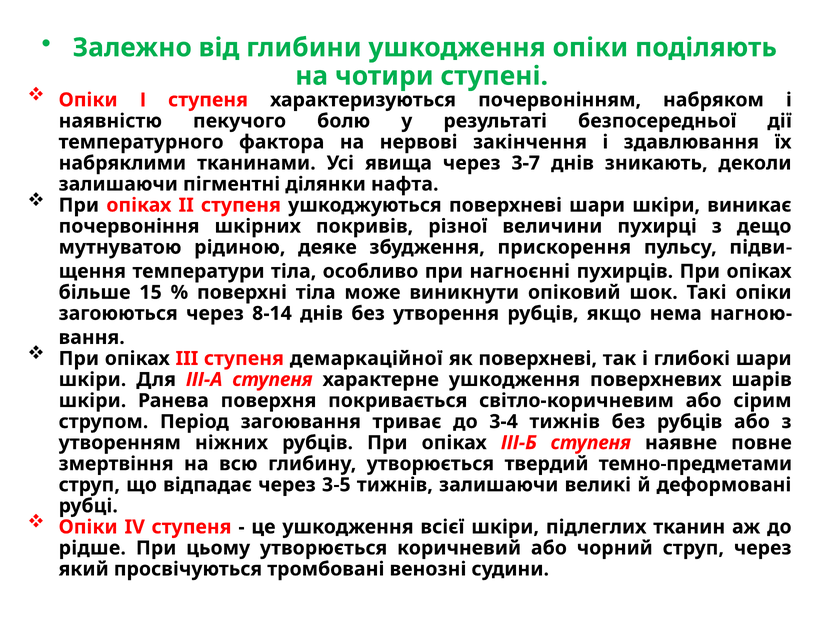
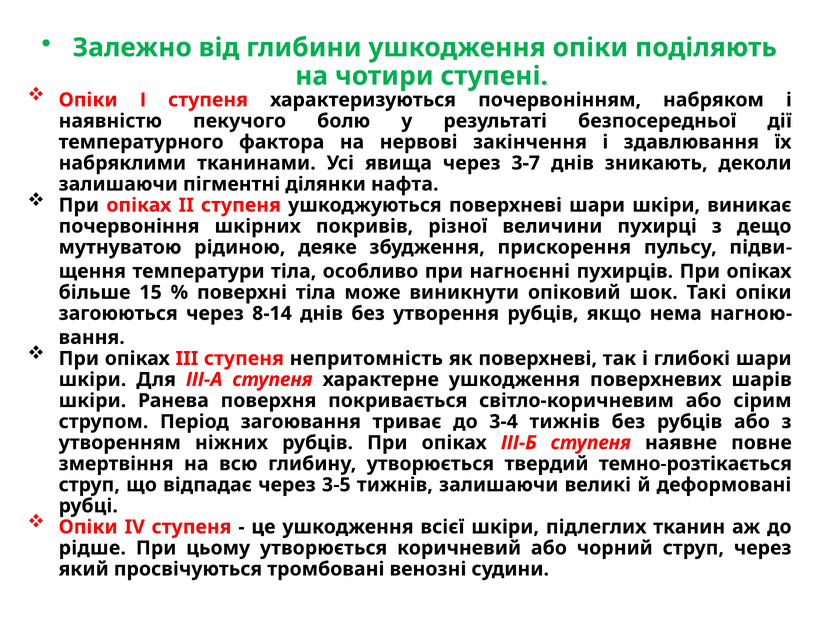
демаркаційної: демаркаційної -> непритомність (366, 359)
темно-предметами: темно-предметами -> темно-розтікається (695, 464)
